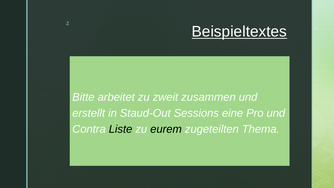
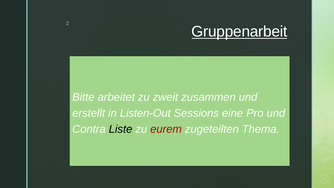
Beispieltextes: Beispieltextes -> Gruppenarbeit (239, 32)
Staud-Out: Staud-Out -> Listen-Out (145, 113)
eurem colour: black -> red (166, 129)
